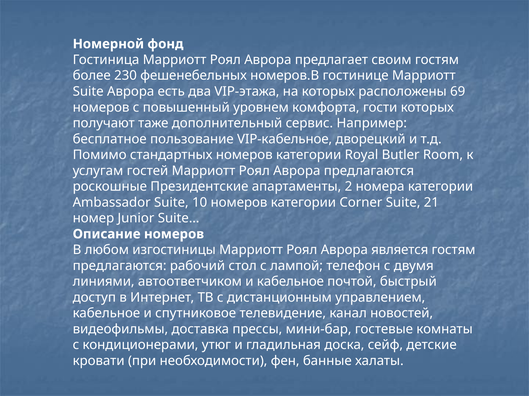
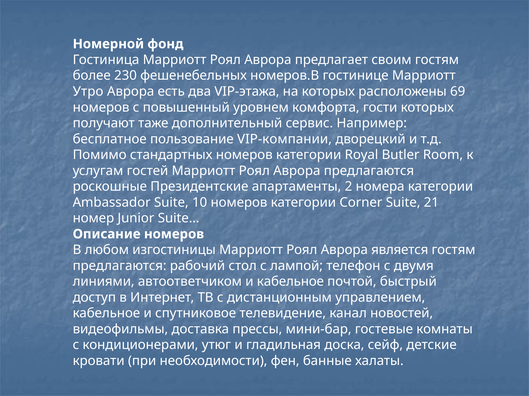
Suite: Suite -> Утро (88, 92)
VIP-кабельное: VIP-кабельное -> VIP-компании (284, 139)
